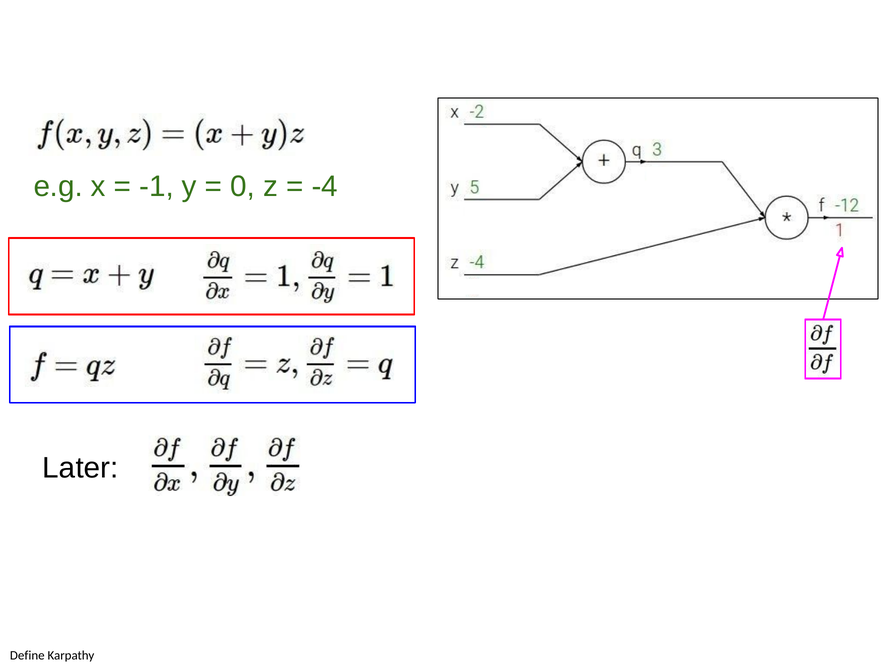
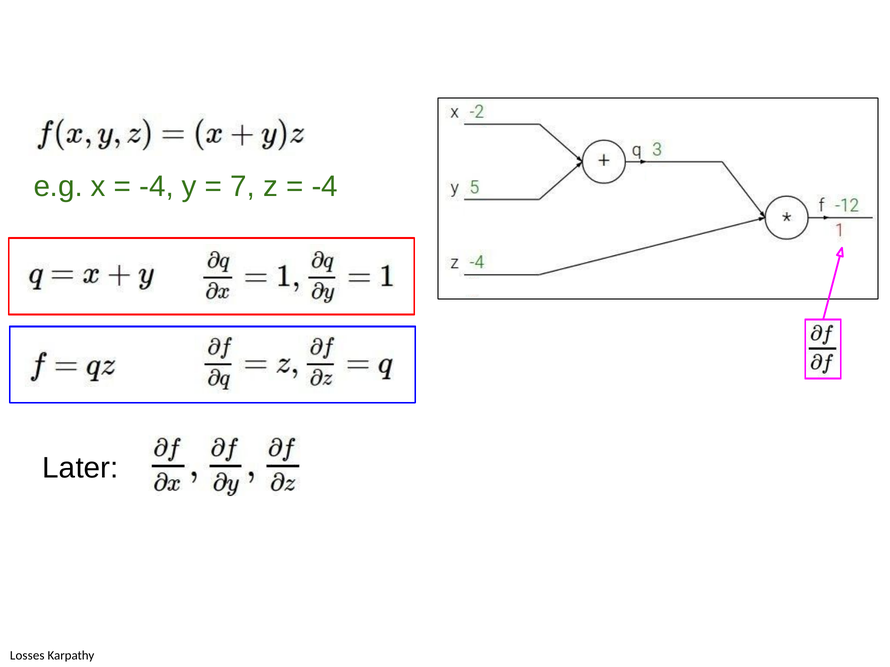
-1: -1 -> -4 (157, 186)
0: 0 -> 7 (243, 186)
Define: Define -> Losses (27, 656)
